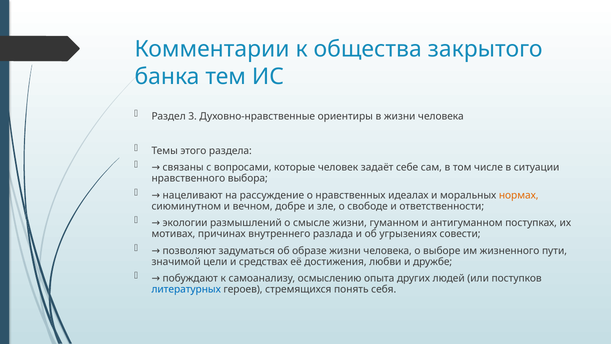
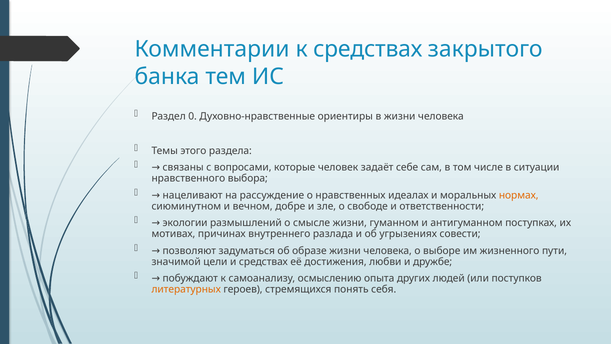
к общества: общества -> средствах (368, 49)
3: 3 -> 0 (193, 116)
литературных colour: blue -> orange (186, 289)
